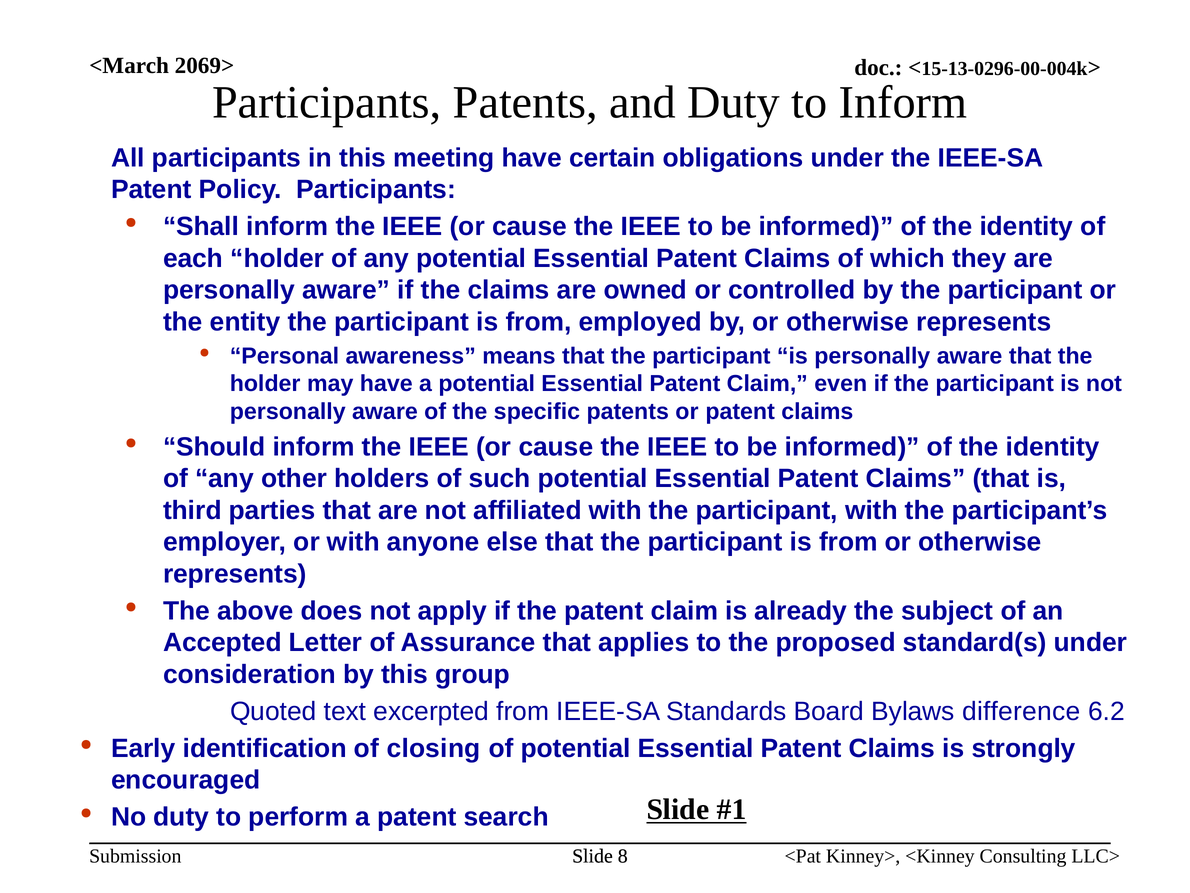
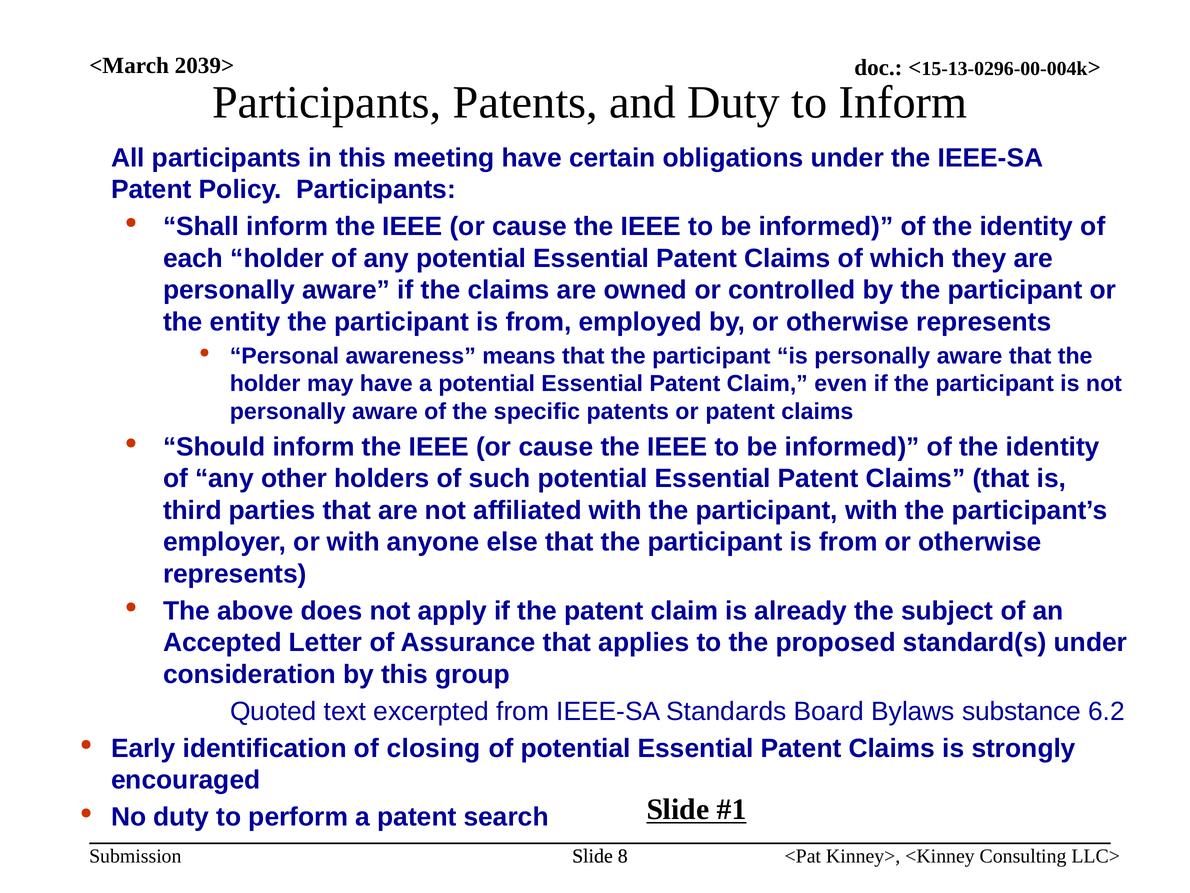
2069>: 2069> -> 2039> (204, 65)
difference: difference -> substance (1021, 711)
